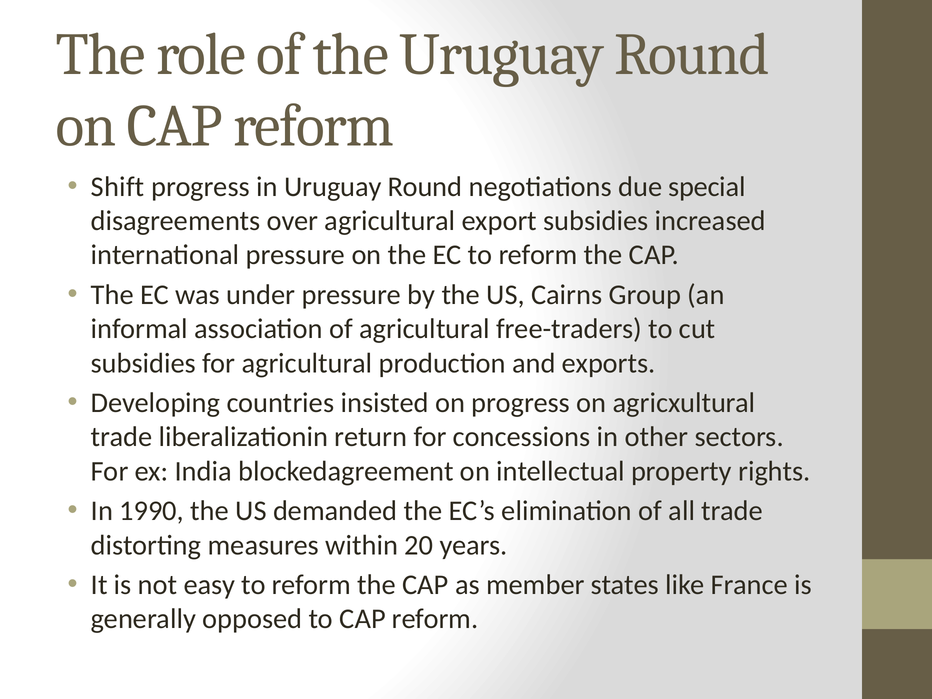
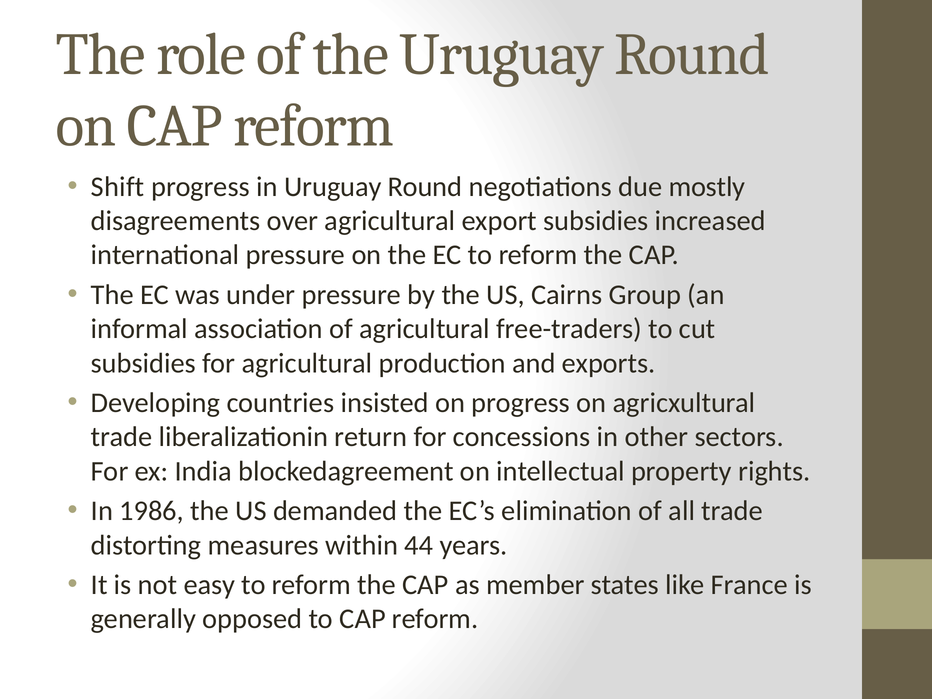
special: special -> mostly (707, 187)
1990: 1990 -> 1986 (152, 511)
20: 20 -> 44 (419, 545)
